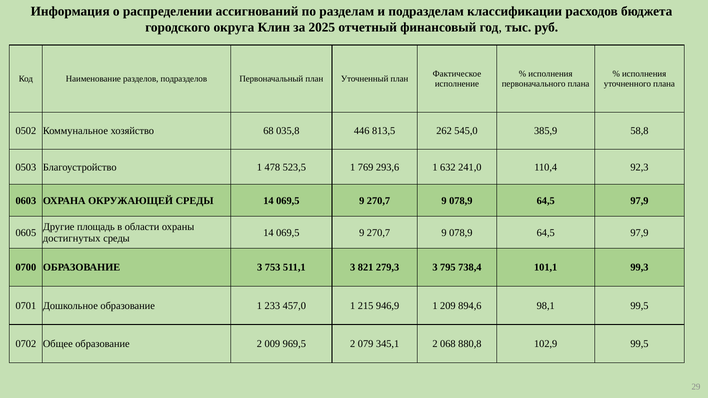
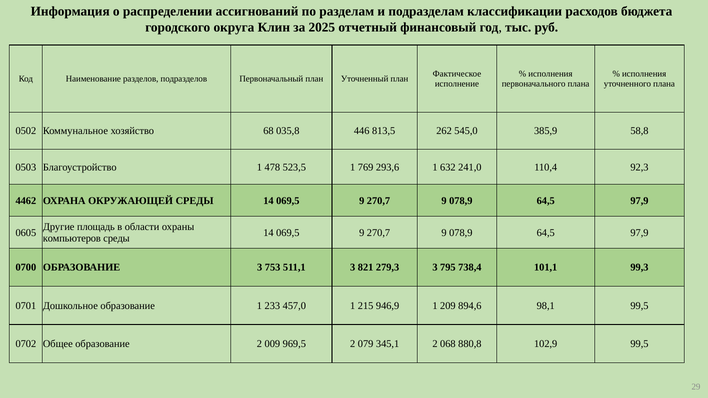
0603: 0603 -> 4462 (26, 201)
достигнутых: достигнутых -> компьютеров (72, 238)
